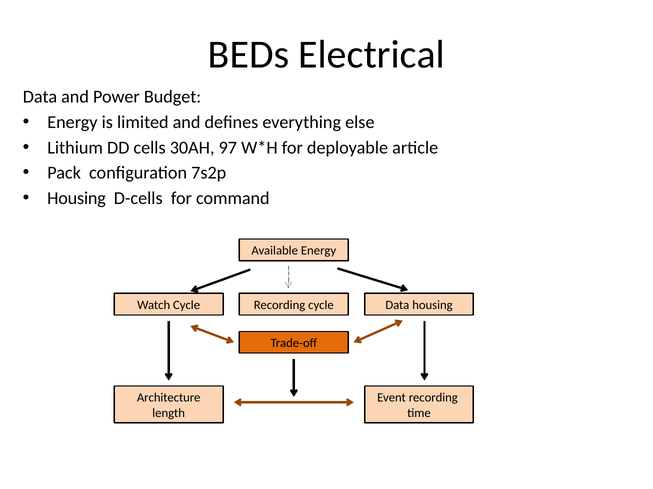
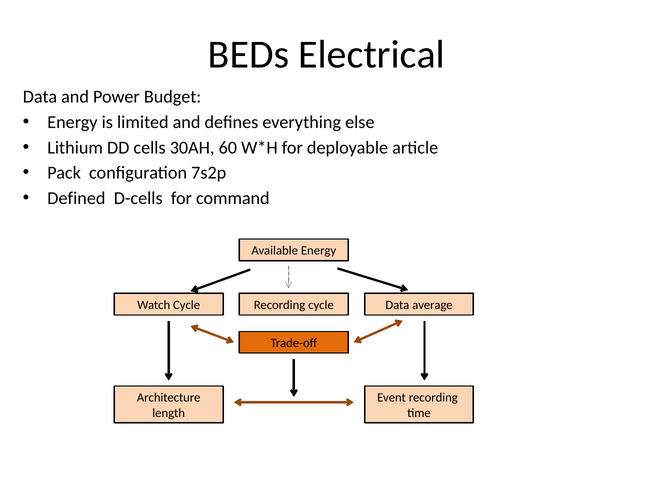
97: 97 -> 60 (228, 148)
Housing: Housing -> Defined (76, 199)
Data housing: housing -> average (432, 306)
